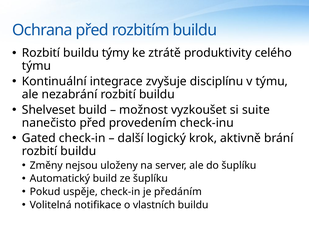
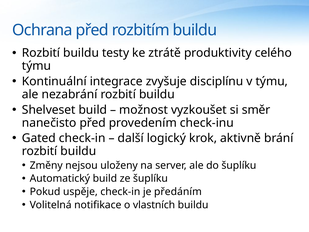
týmy: týmy -> testy (116, 53)
suite: suite -> směr (256, 110)
